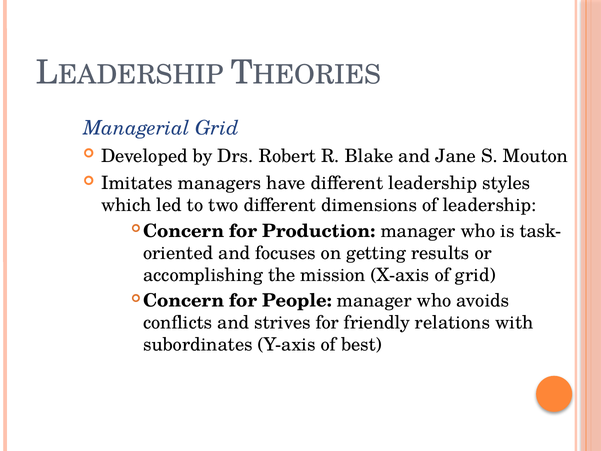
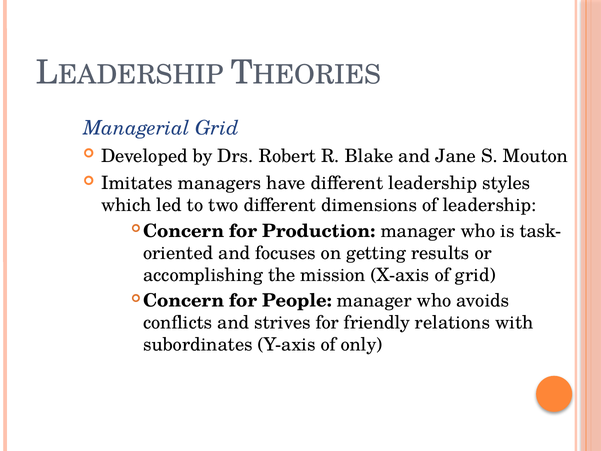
best: best -> only (362, 345)
